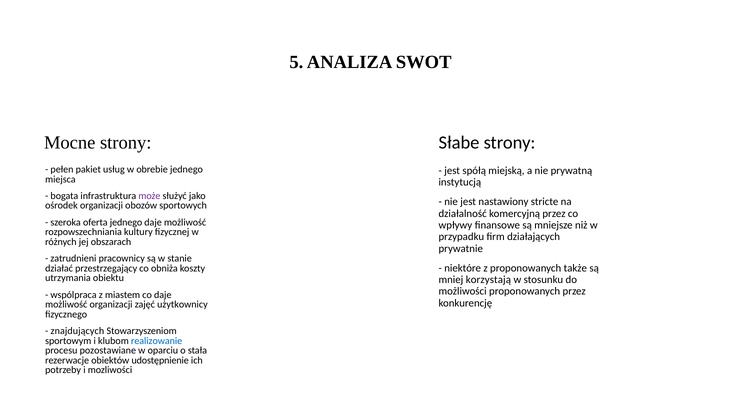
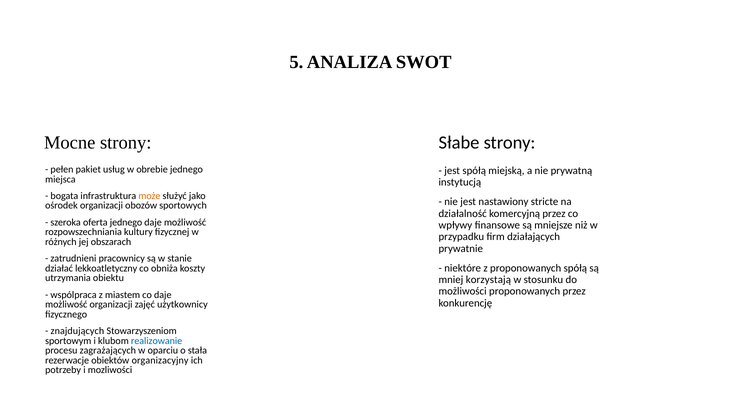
może colour: purple -> orange (149, 196)
proponowanych także: także -> spółą (575, 268)
przestrzegający: przestrzegający -> lekkoatletyczny (106, 268)
pozostawiane: pozostawiane -> zagrażających (108, 350)
udostępnienie: udostępnienie -> organizacyjny (160, 360)
